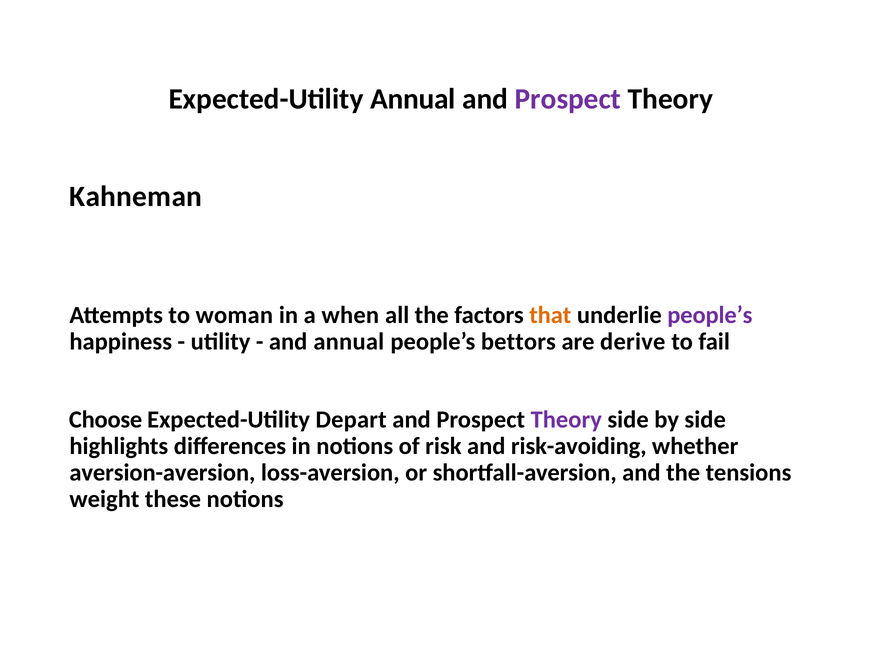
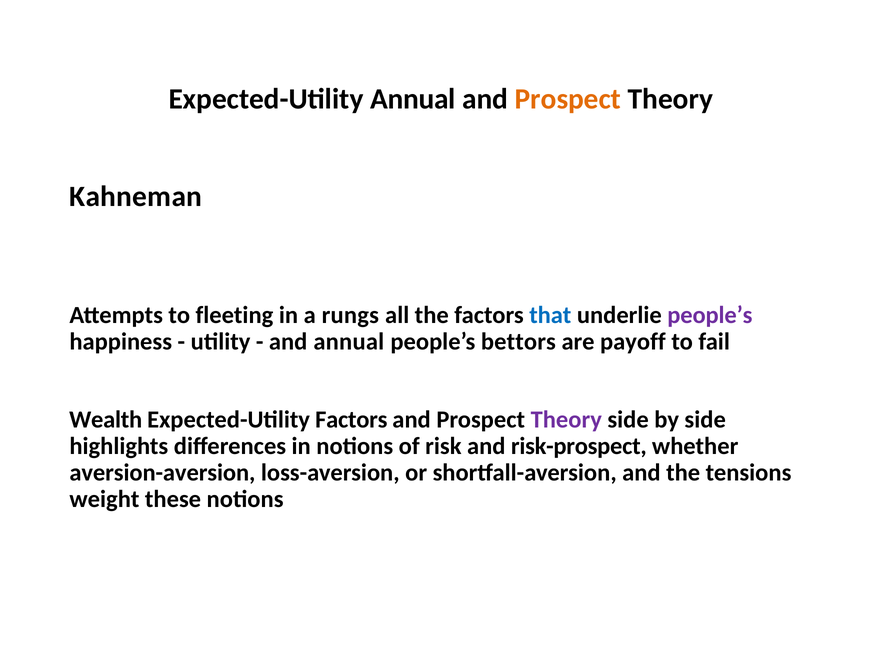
Prospect colour: purple -> orange (568, 99)
woman: woman -> fleeting (234, 315)
when: when -> rungs (350, 315)
that colour: orange -> blue (550, 315)
derive: derive -> payoff (633, 342)
Choose: Choose -> Wealth (106, 419)
Expected-Utility Depart: Depart -> Factors (351, 419)
risk-avoiding: risk-avoiding -> risk-prospect (579, 446)
